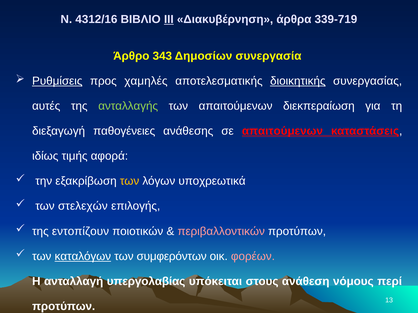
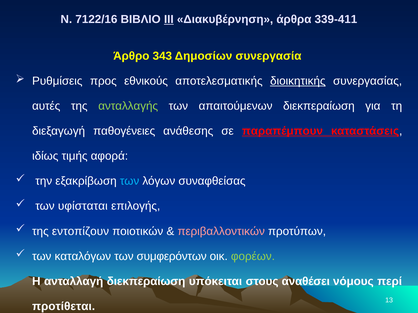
4312/16: 4312/16 -> 7122/16 (96, 19)
339-719: 339-719 -> 339-411 (336, 19)
Ρυθμίσεις underline: present -> none (57, 81)
χαμηλές: χαμηλές -> εθνικούς (146, 81)
σε απαιτούμενων: απαιτούμενων -> παραπέμπουν (282, 131)
των colour: yellow -> light blue (130, 181)
υποχρεωτικά: υποχρεωτικά -> συναφθείσας (212, 181)
στελεχών: στελεχών -> υφίσταται (83, 206)
καταλόγων underline: present -> none (83, 257)
φορέων colour: pink -> light green (253, 257)
ανταλλαγή υπεργολαβίας: υπεργολαβίας -> διεκπεραίωση (146, 282)
ανάθεση: ανάθεση -> αναθέσει (306, 282)
προτύπων: προτύπων -> προτίθεται (64, 307)
